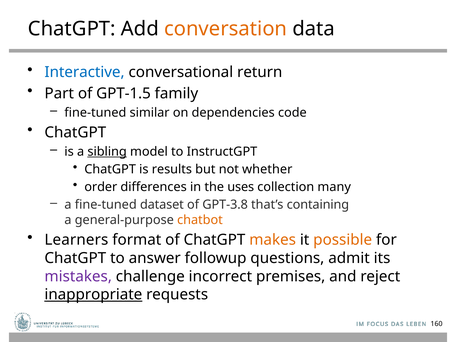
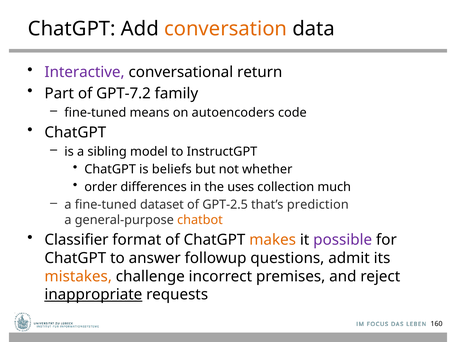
Interactive colour: blue -> purple (85, 72)
GPT-1.5: GPT-1.5 -> GPT-7.2 (124, 93)
similar: similar -> means (150, 113)
dependencies: dependencies -> autoencoders (233, 113)
sibling underline: present -> none (107, 152)
results: results -> beliefs (172, 169)
many: many -> much (334, 187)
GPT-3.8: GPT-3.8 -> GPT-2.5 (225, 205)
containing: containing -> prediction (318, 205)
Learners: Learners -> Classifier (76, 240)
possible colour: orange -> purple (343, 240)
mistakes colour: purple -> orange (78, 276)
